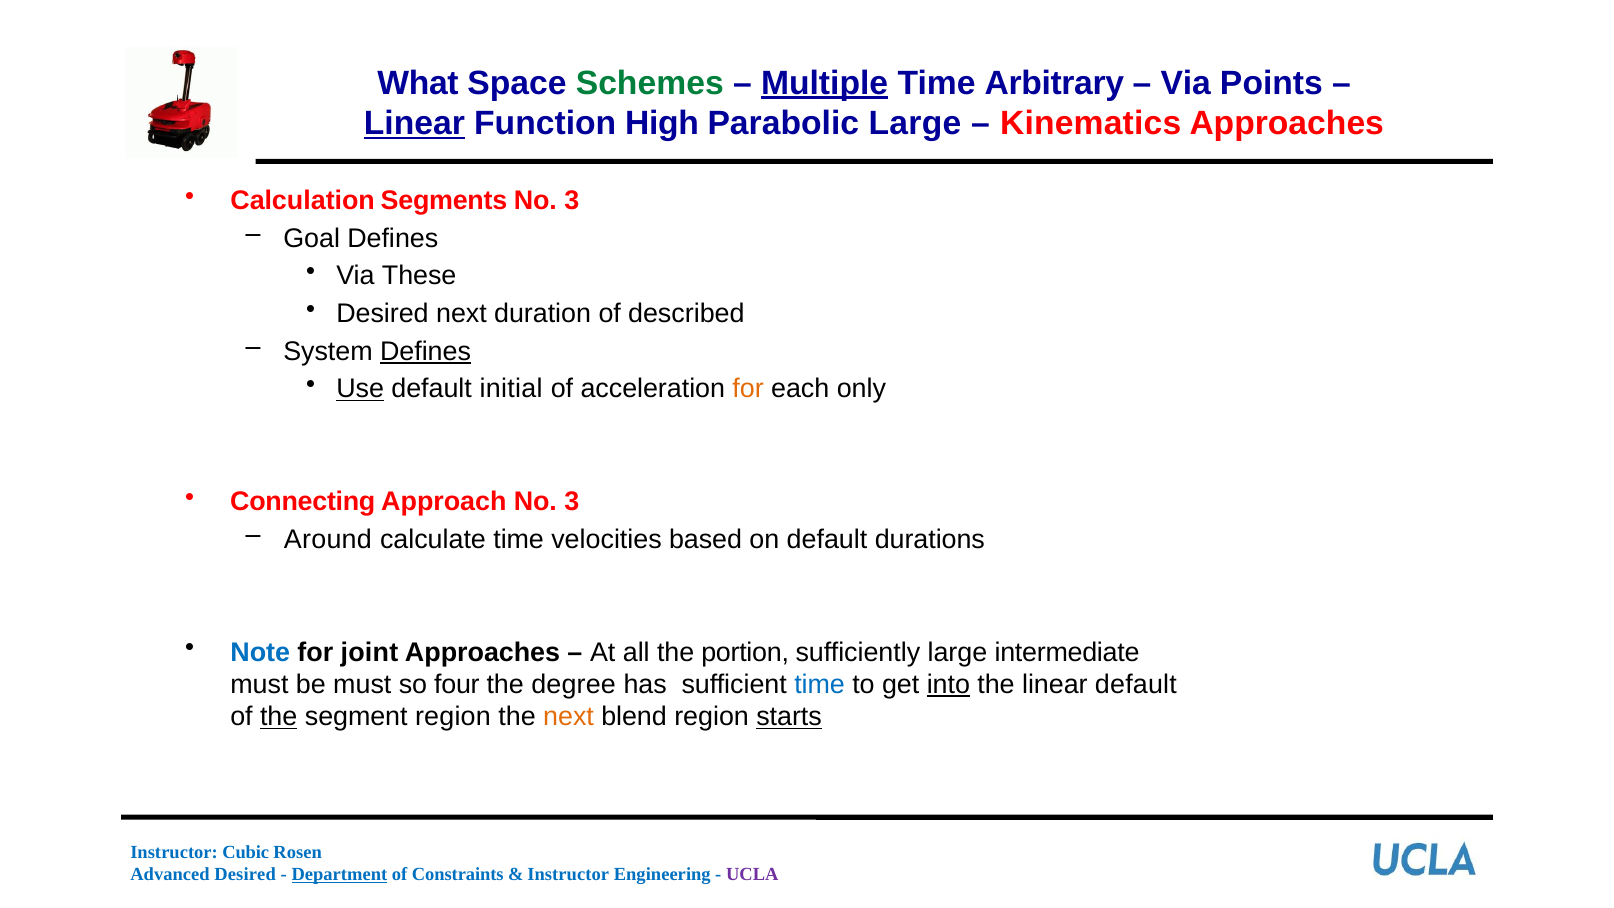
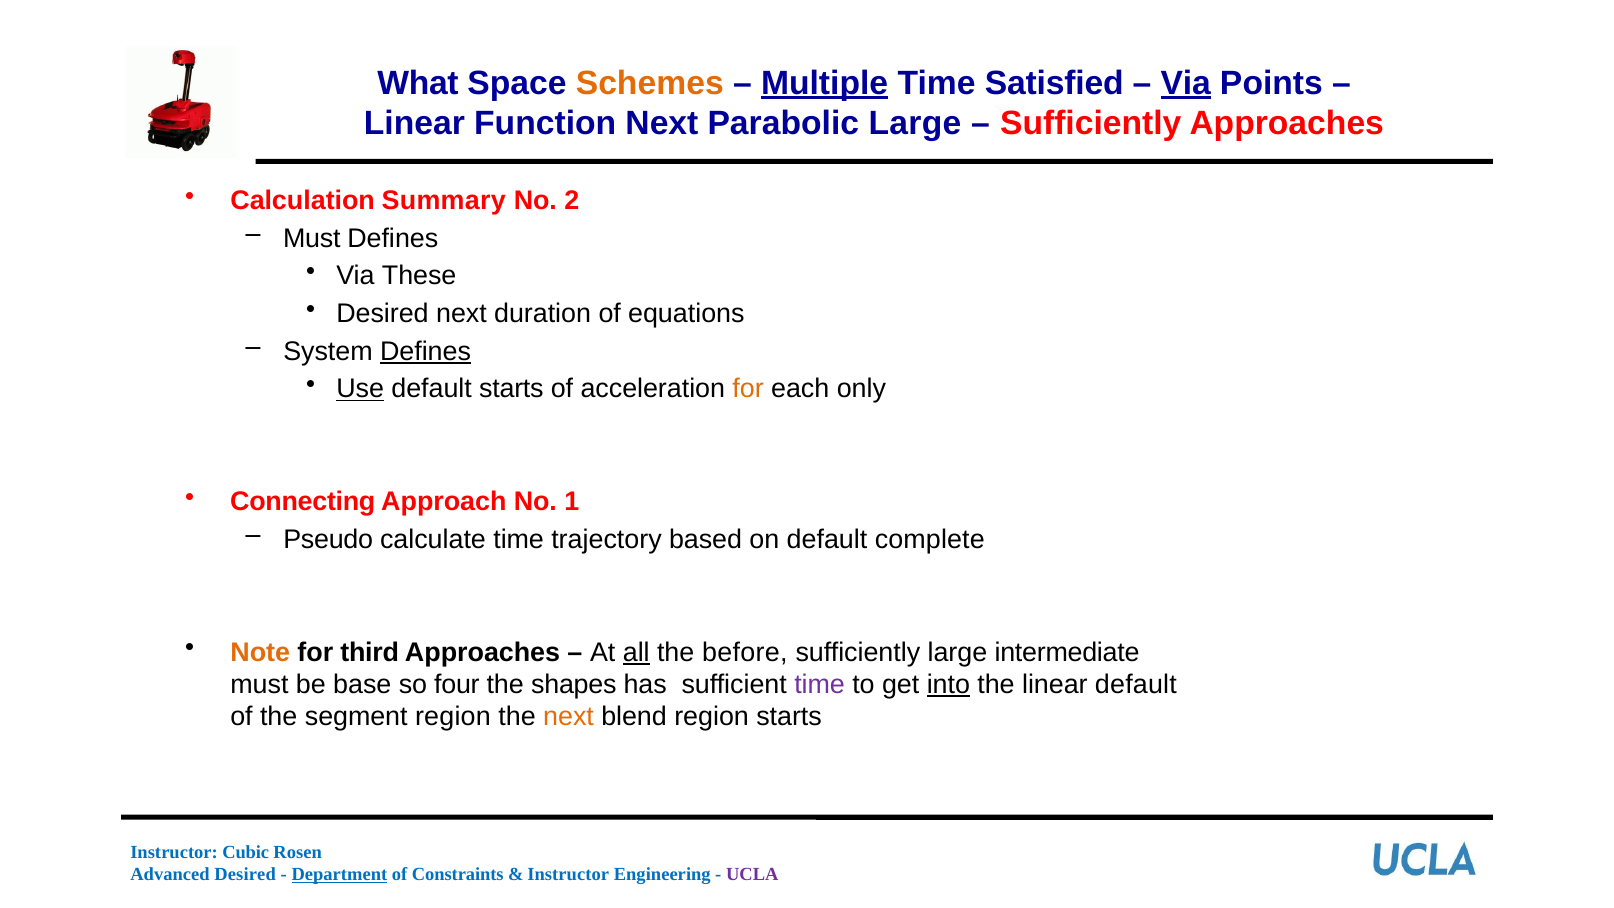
Schemes colour: green -> orange (650, 83)
Arbitrary: Arbitrary -> Satisfied (1054, 83)
Via underline: none -> present (1186, 83)
Linear underline: present -> none (414, 123)
Function High: High -> Next (662, 123)
Kinematics: Kinematics -> Sufficiently (1091, 123)
Segments: Segments -> Summary (444, 201)
3: 3 -> 2 (572, 201)
Goal: Goal -> Must (312, 238)
described: described -> equations (686, 314)
default initial: initial -> starts (511, 389)
Approach No 3: 3 -> 1 (572, 502)
Around: Around -> Pseudo (328, 539)
velocities: velocities -> trajectory (607, 539)
durations: durations -> complete (930, 539)
Note colour: blue -> orange (260, 652)
joint: joint -> third (370, 652)
all underline: none -> present (636, 652)
portion: portion -> before (745, 652)
be must: must -> base (362, 685)
degree: degree -> shapes (574, 685)
time colour: blue -> purple (820, 685)
the underline: present -> none (279, 717)
starts underline: present -> none (789, 717)
